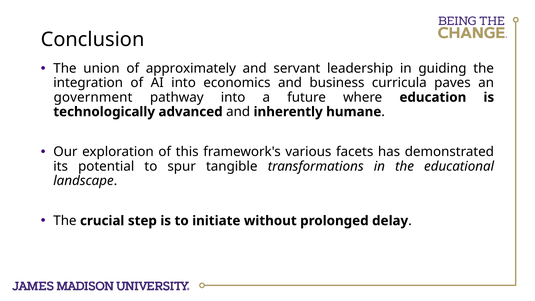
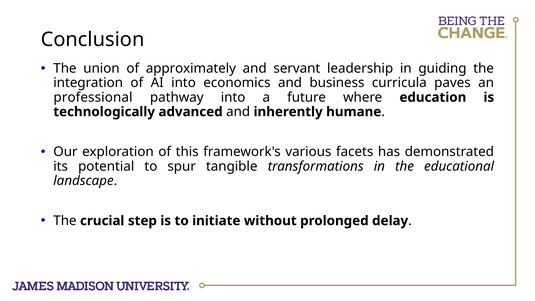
government: government -> professional (93, 97)
